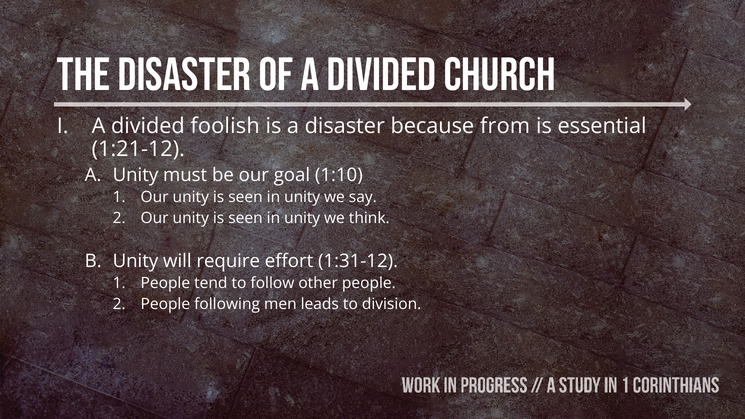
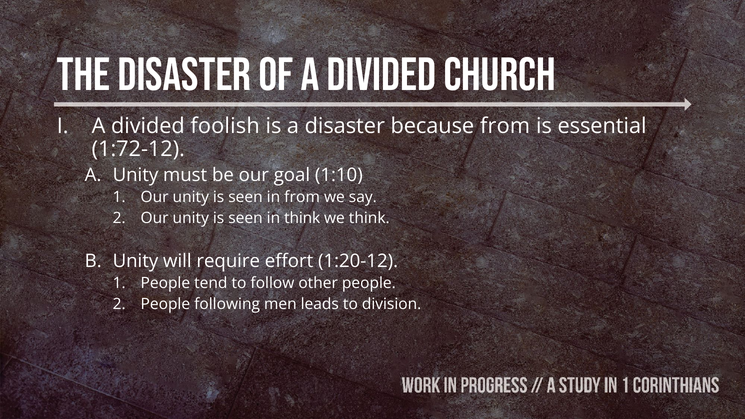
1:21-12: 1:21-12 -> 1:72-12 (138, 149)
unity: unity -> from (302, 197)
unity: unity -> think (302, 218)
1:31-12: 1:31-12 -> 1:20-12 (358, 261)
